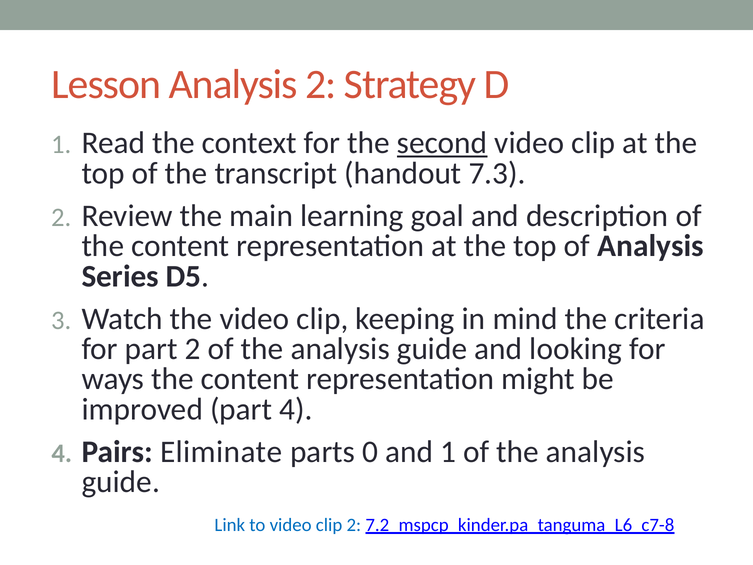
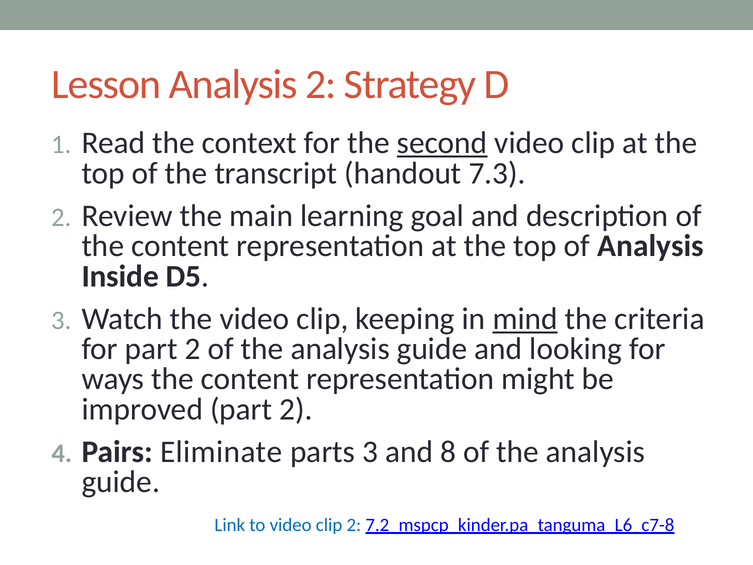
Series: Series -> Inside (120, 276)
mind underline: none -> present (525, 319)
improved part 4: 4 -> 2 (296, 409)
parts 0: 0 -> 3 (370, 452)
and 1: 1 -> 8 (448, 452)
